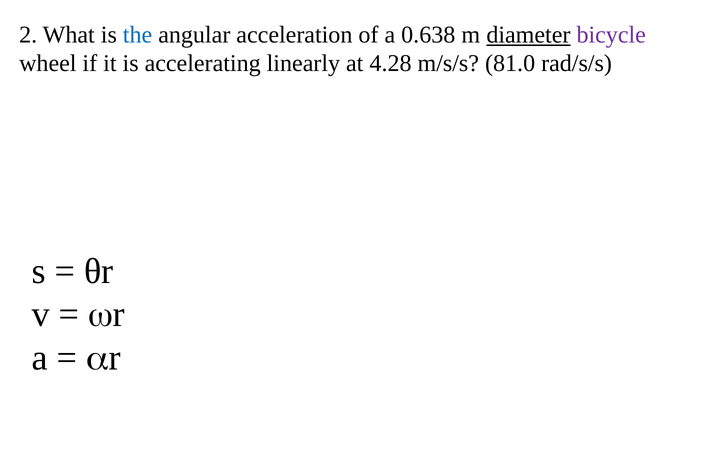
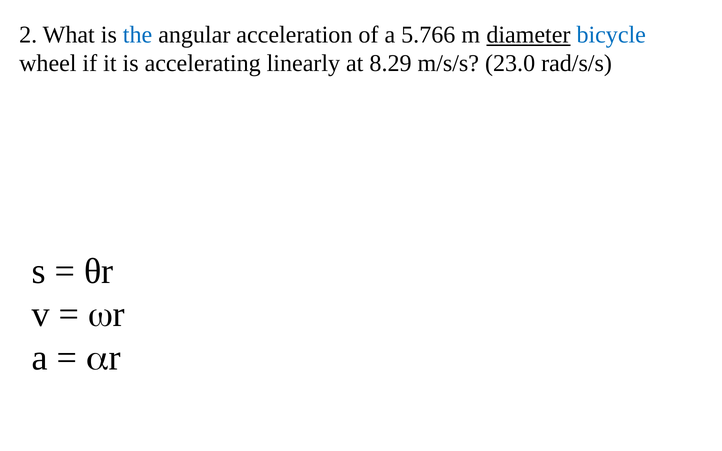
0.638: 0.638 -> 5.766 (428, 35)
bicycle colour: purple -> blue (611, 35)
4.28: 4.28 -> 8.29 (391, 64)
81.0: 81.0 -> 23.0 (510, 64)
